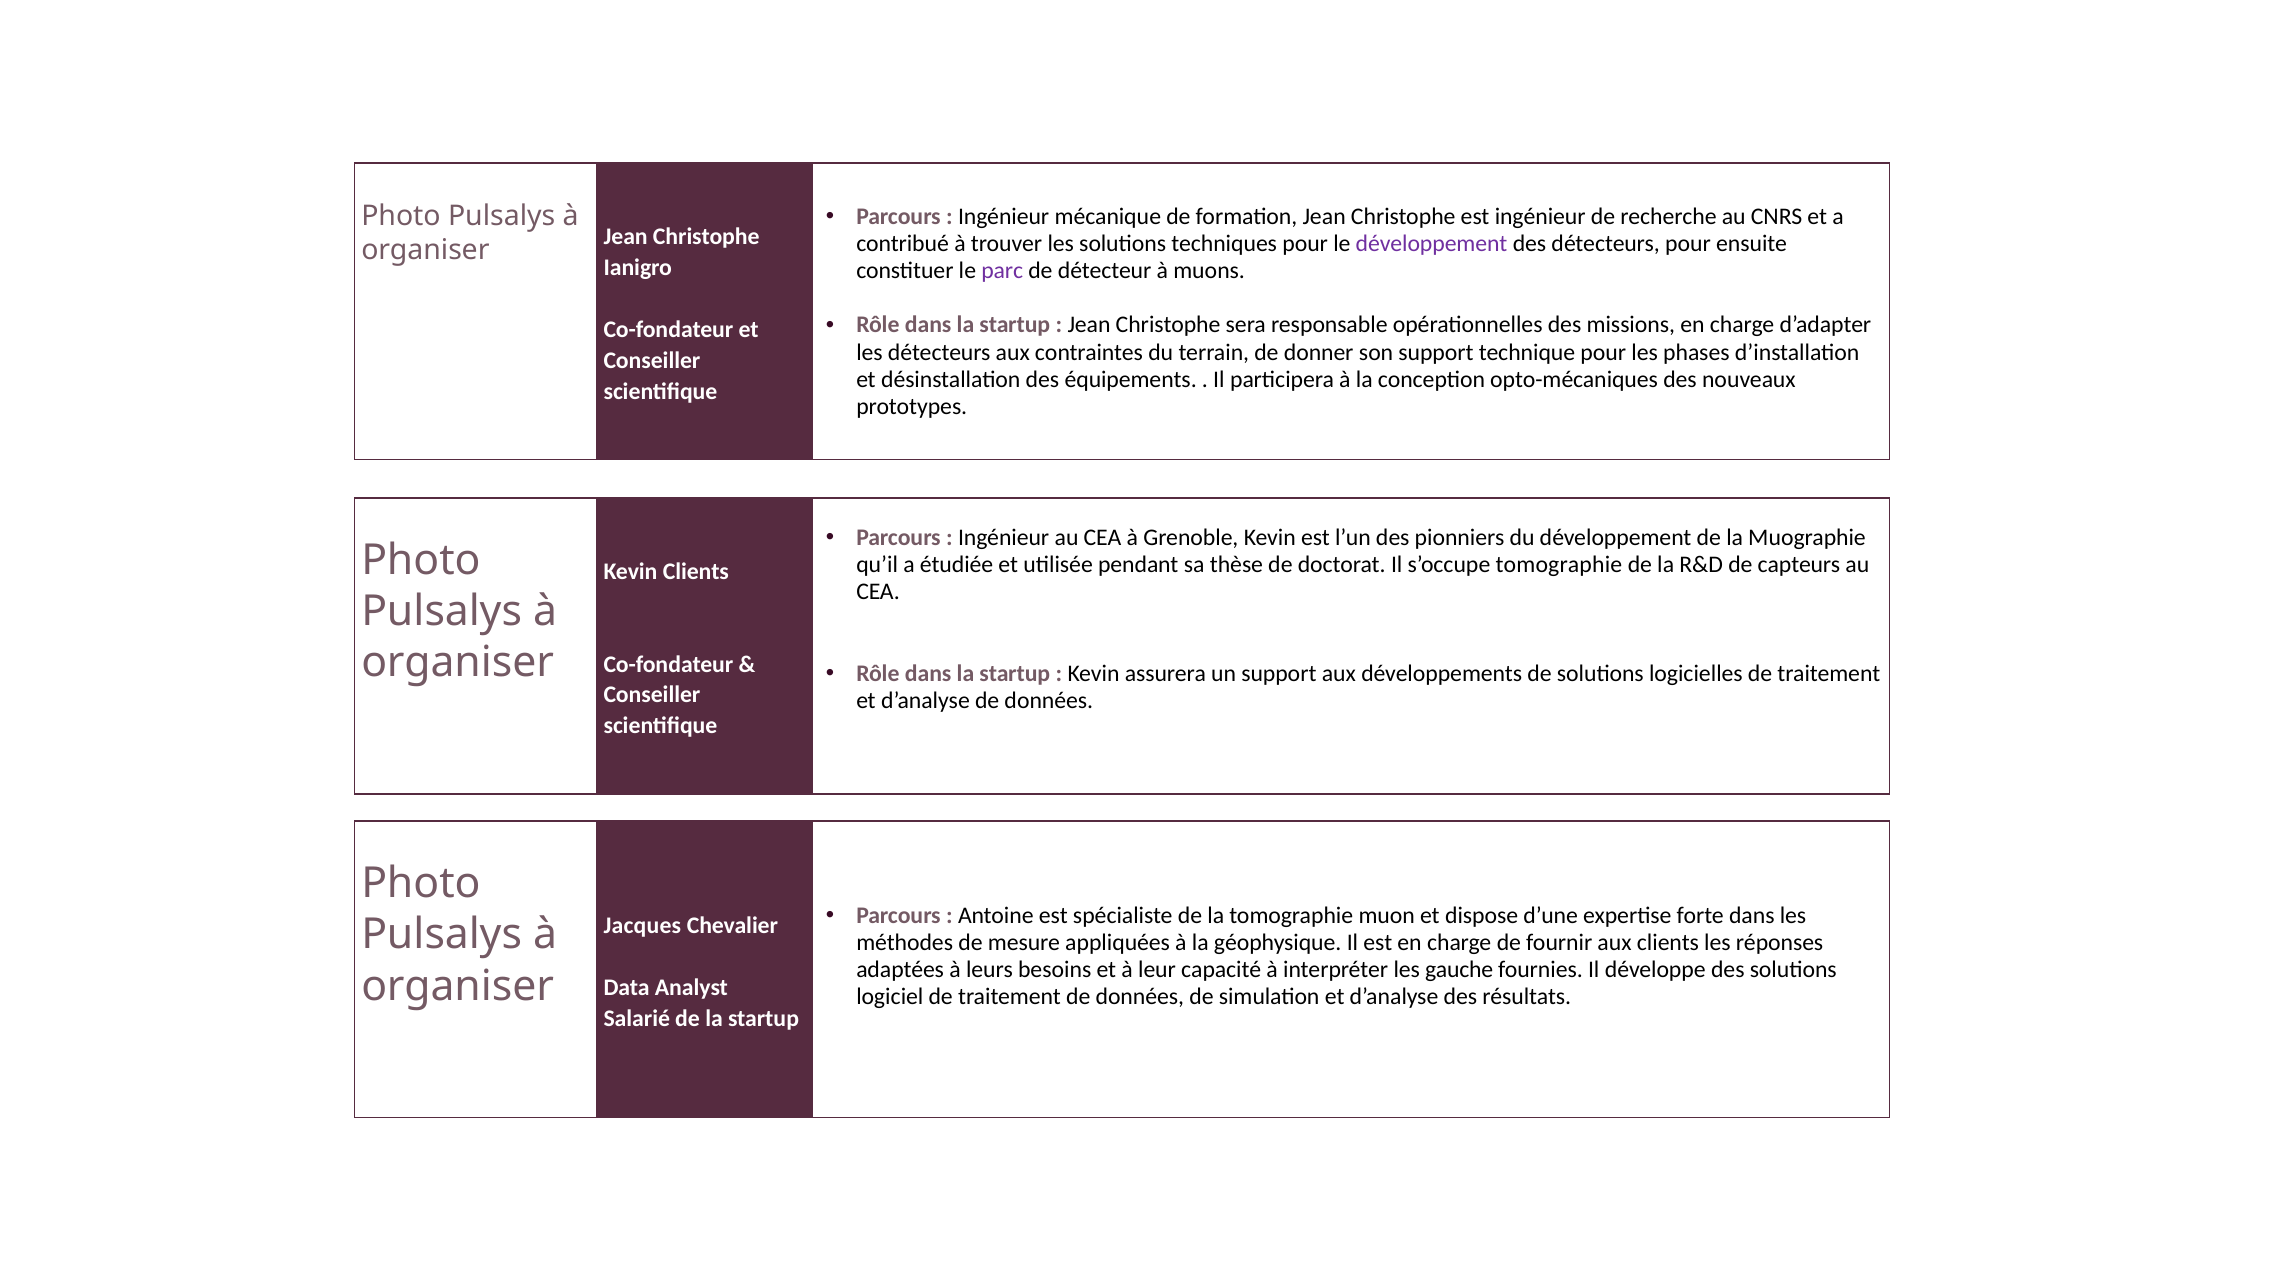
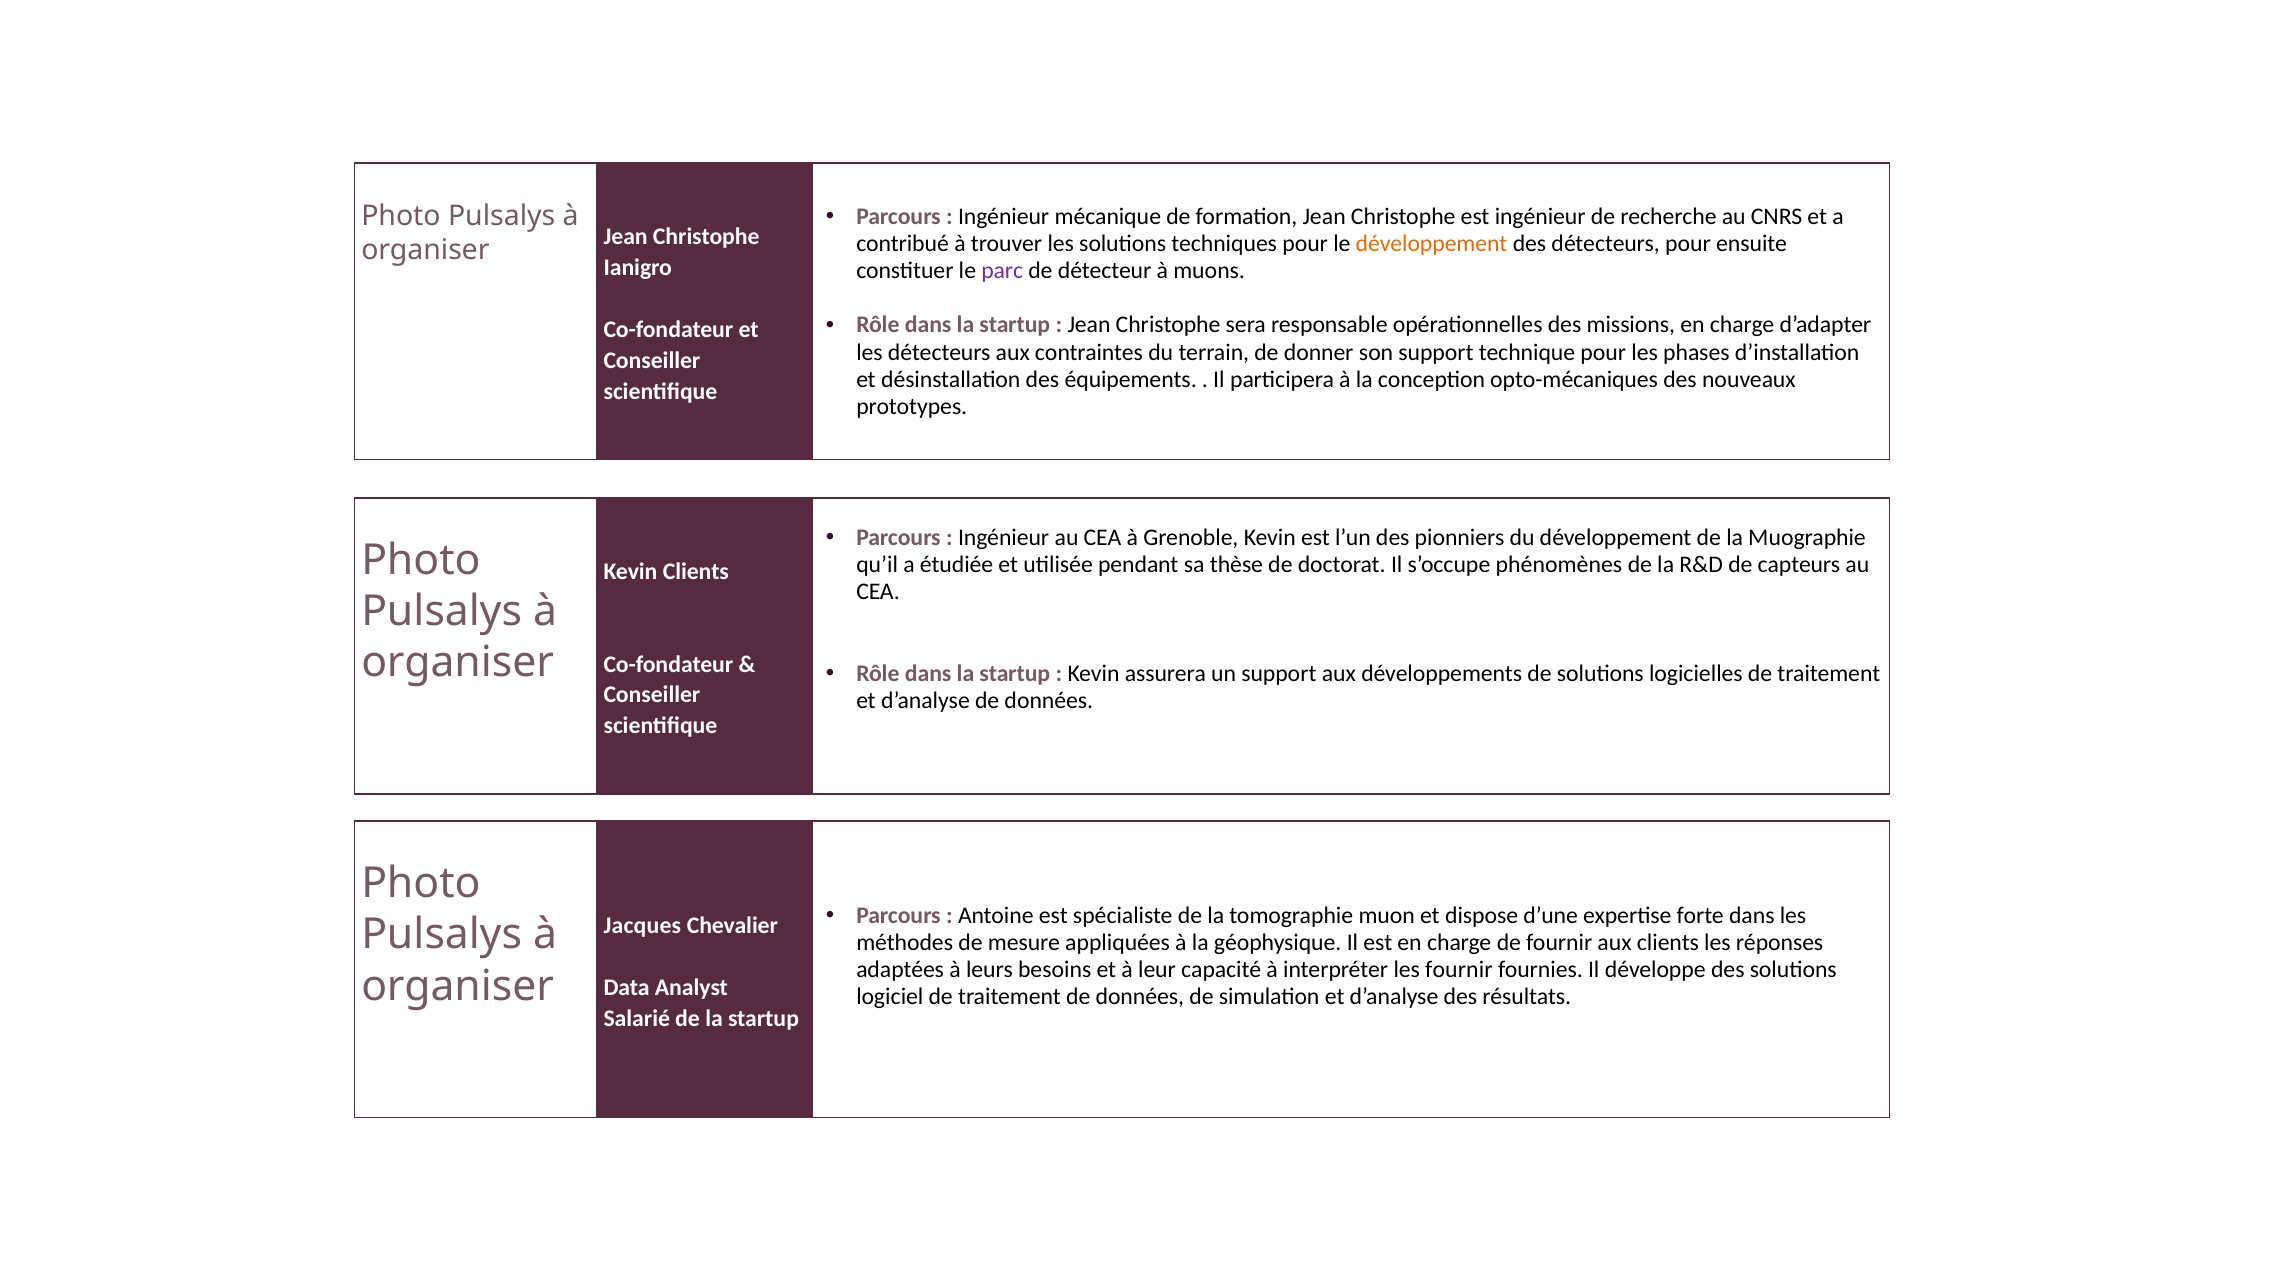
développement colour: purple -> orange (1432, 244)
s’occupe tomographie: tomographie -> phénomènes (1559, 565)
les gauche: gauche -> fournir (1459, 969)
